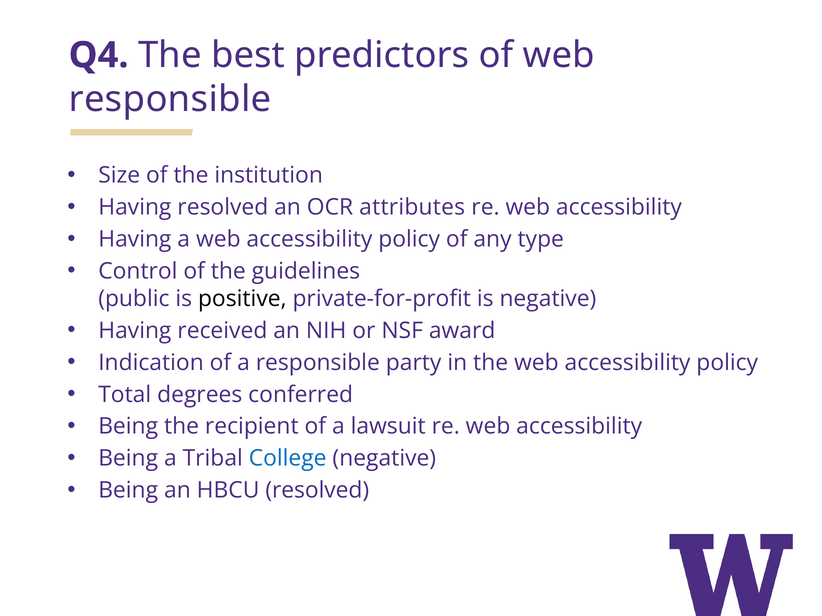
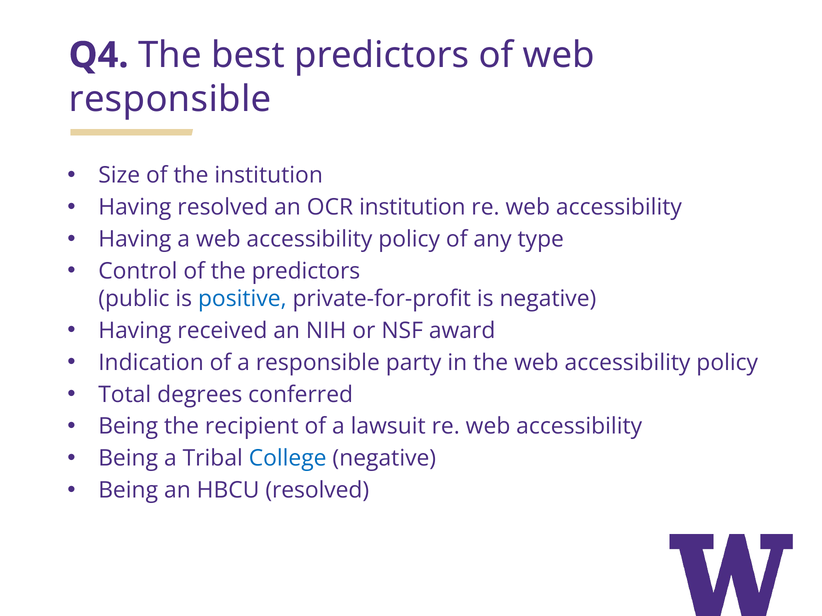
OCR attributes: attributes -> institution (412, 208)
the guidelines: guidelines -> predictors (306, 271)
positive colour: black -> blue (242, 299)
